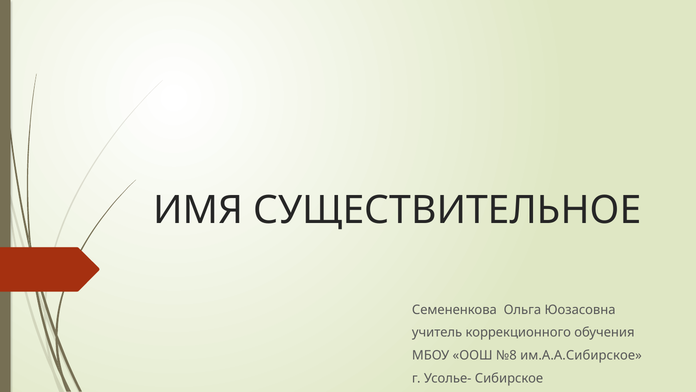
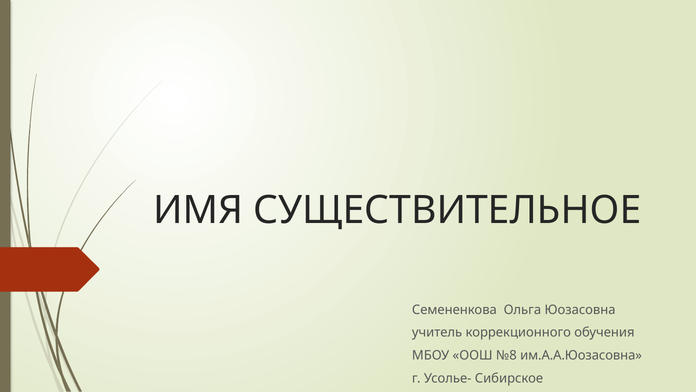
им.А.А.Сибирское: им.А.А.Сибирское -> им.А.А.Юозасовна (581, 355)
